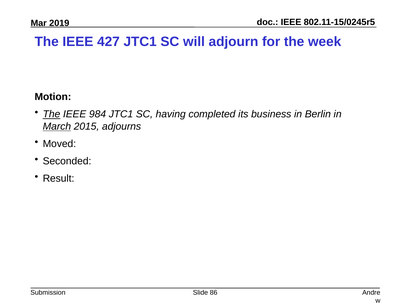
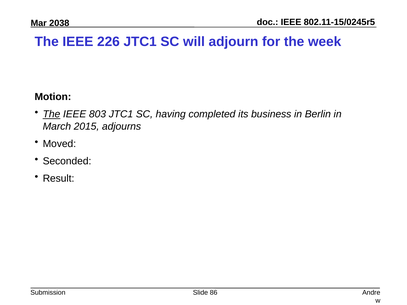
2019: 2019 -> 2038 (59, 23)
427: 427 -> 226 (108, 42)
984: 984 -> 803 (98, 114)
March underline: present -> none (57, 127)
